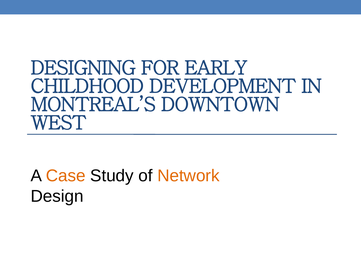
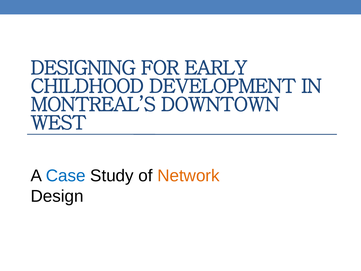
Case colour: orange -> blue (66, 176)
